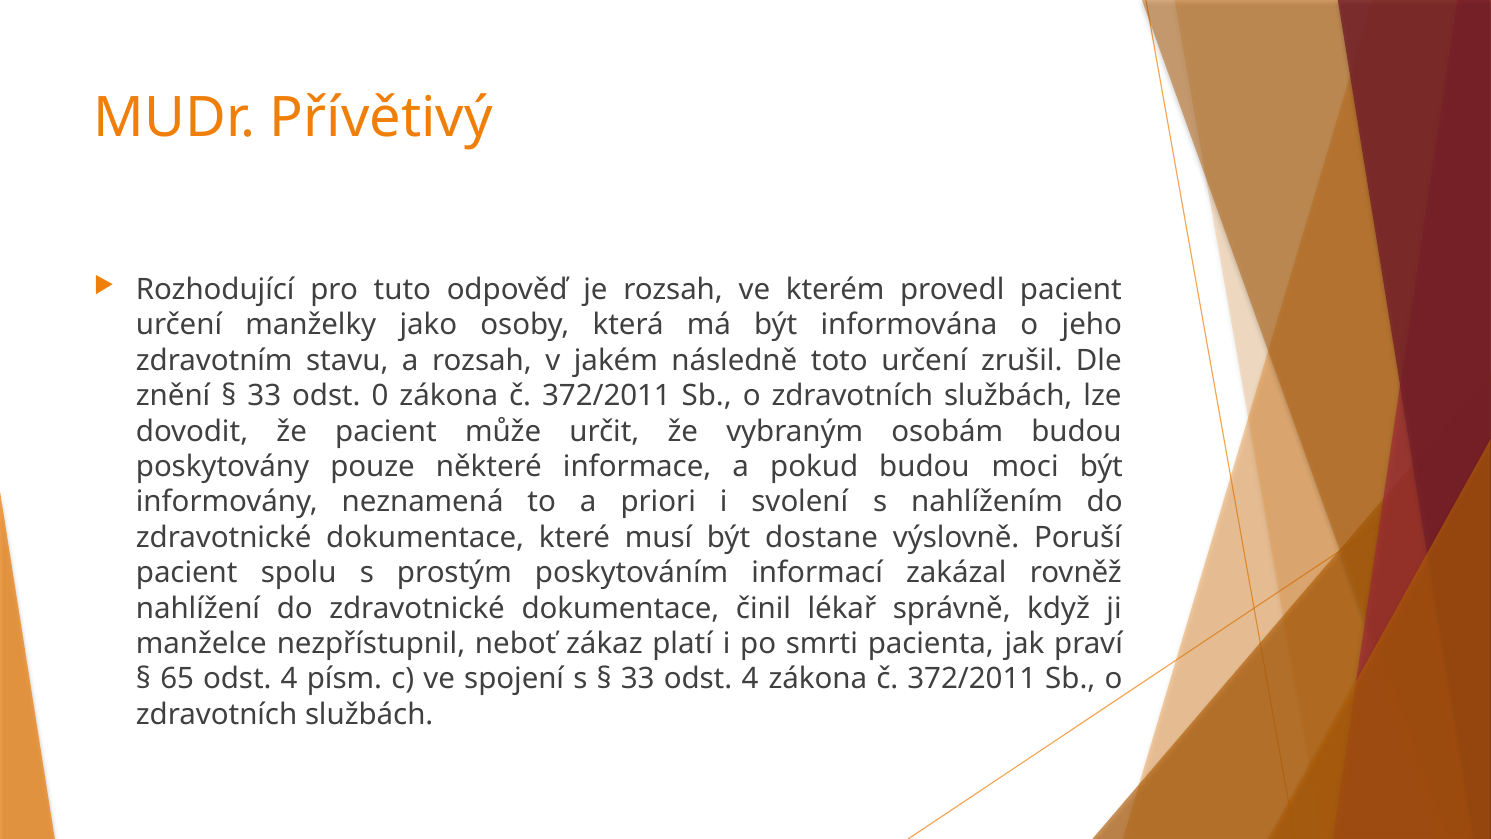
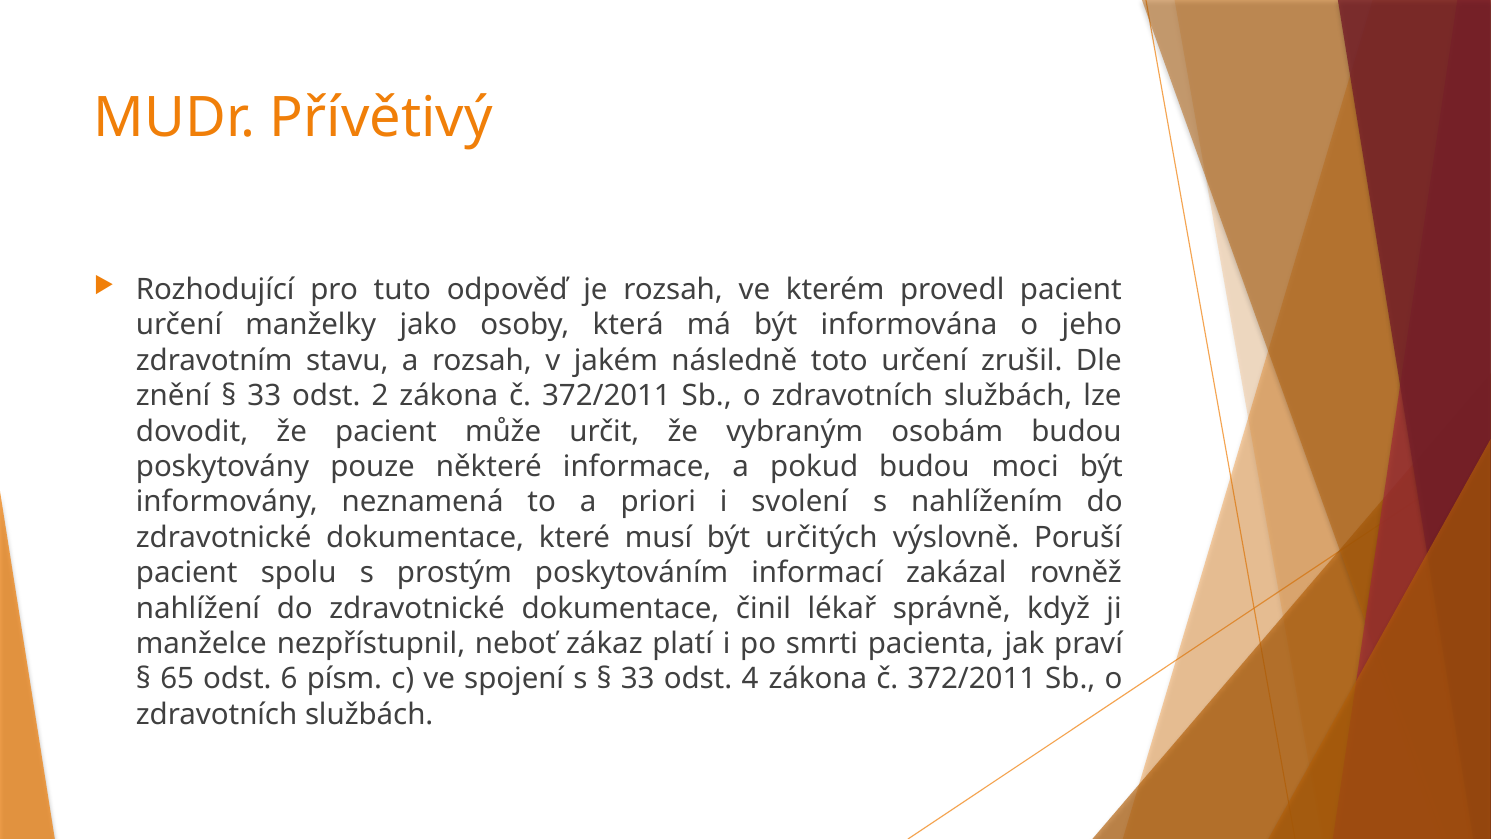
0: 0 -> 2 (380, 396)
dostane: dostane -> určitých (821, 537)
65 odst 4: 4 -> 6 (289, 679)
